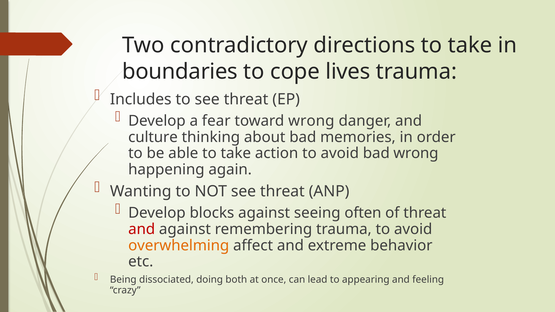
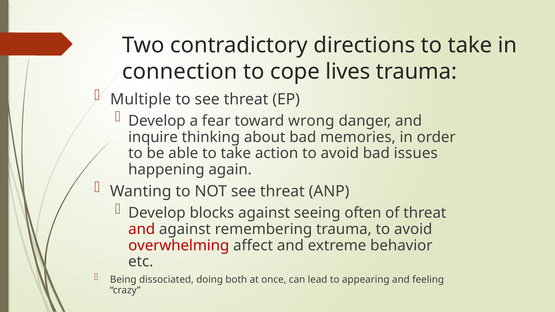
boundaries: boundaries -> connection (180, 72)
Includes: Includes -> Multiple (141, 99)
culture: culture -> inquire (153, 137)
bad wrong: wrong -> issues (416, 153)
overwhelming colour: orange -> red (179, 246)
